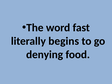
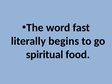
denying: denying -> spiritual (45, 55)
